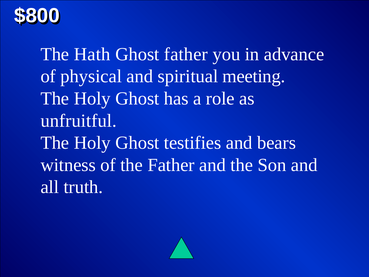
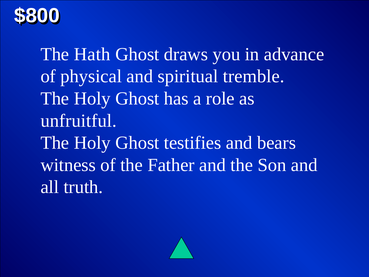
Ghost father: father -> draws (186, 54)
meeting: meeting -> tremble (254, 76)
